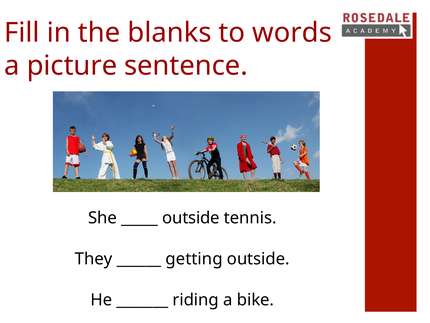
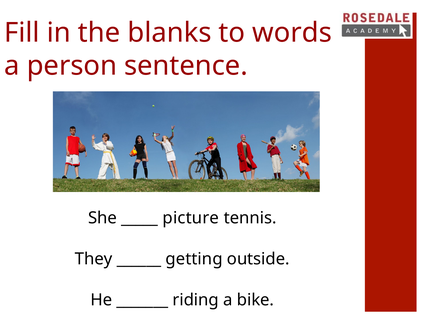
picture: picture -> person (72, 66)
outside: outside -> picture (191, 218)
